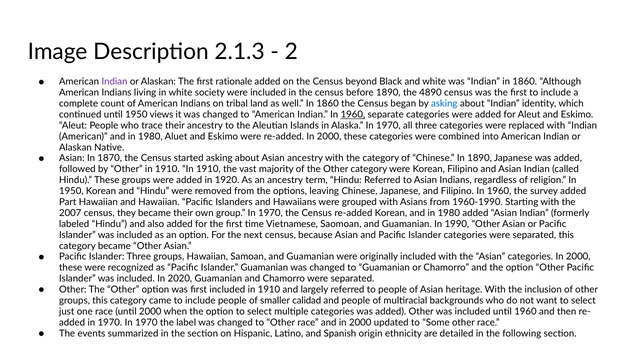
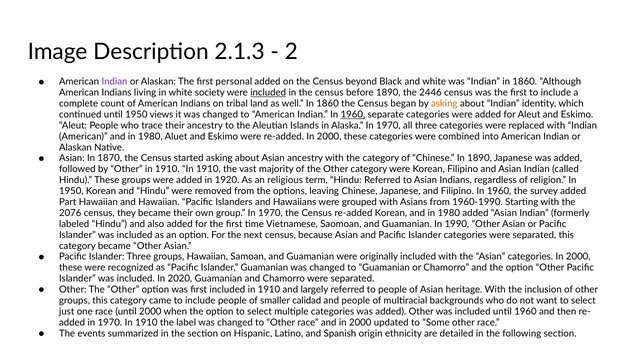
rationale: rationale -> personal (234, 82)
included underline: none -> present (268, 93)
4890: 4890 -> 2446 (430, 93)
asking colour: blue -> orange (444, 104)
an ancestry: ancestry -> religious (285, 180)
2007: 2007 -> 2076 (70, 213)
1970 In 1970: 1970 -> 1910 (146, 323)
